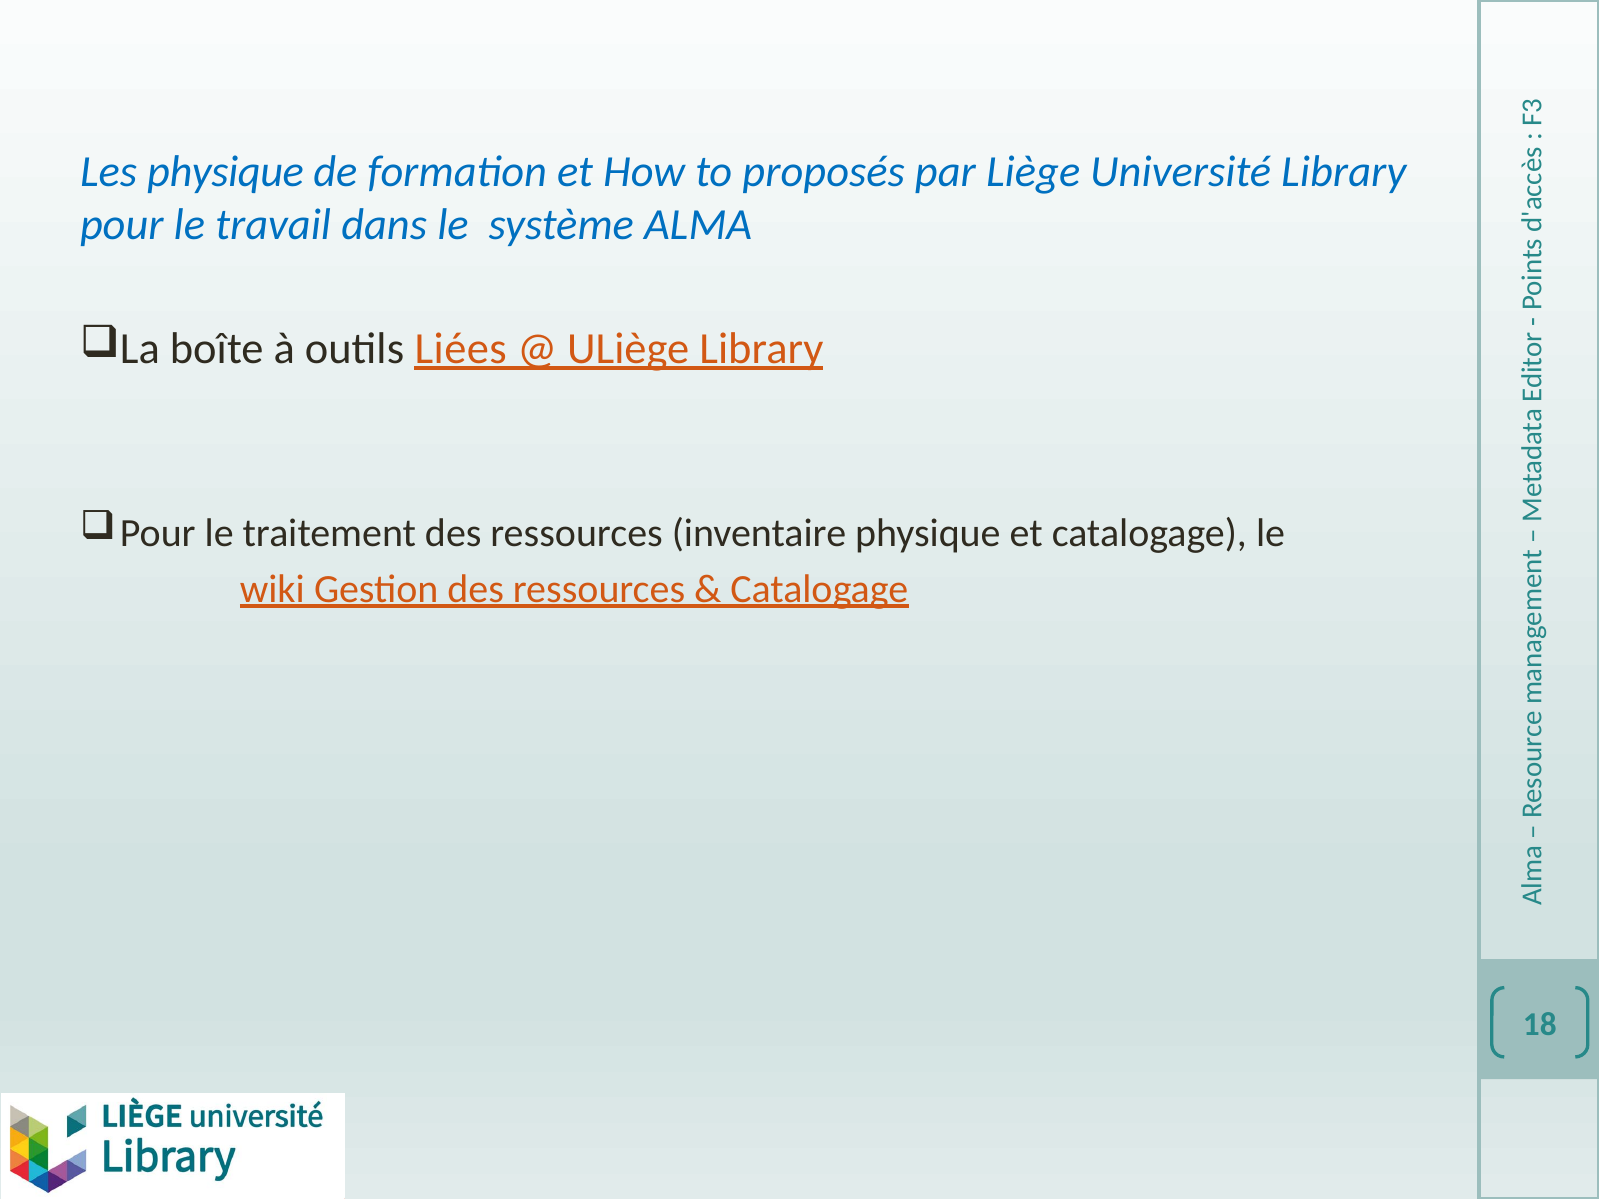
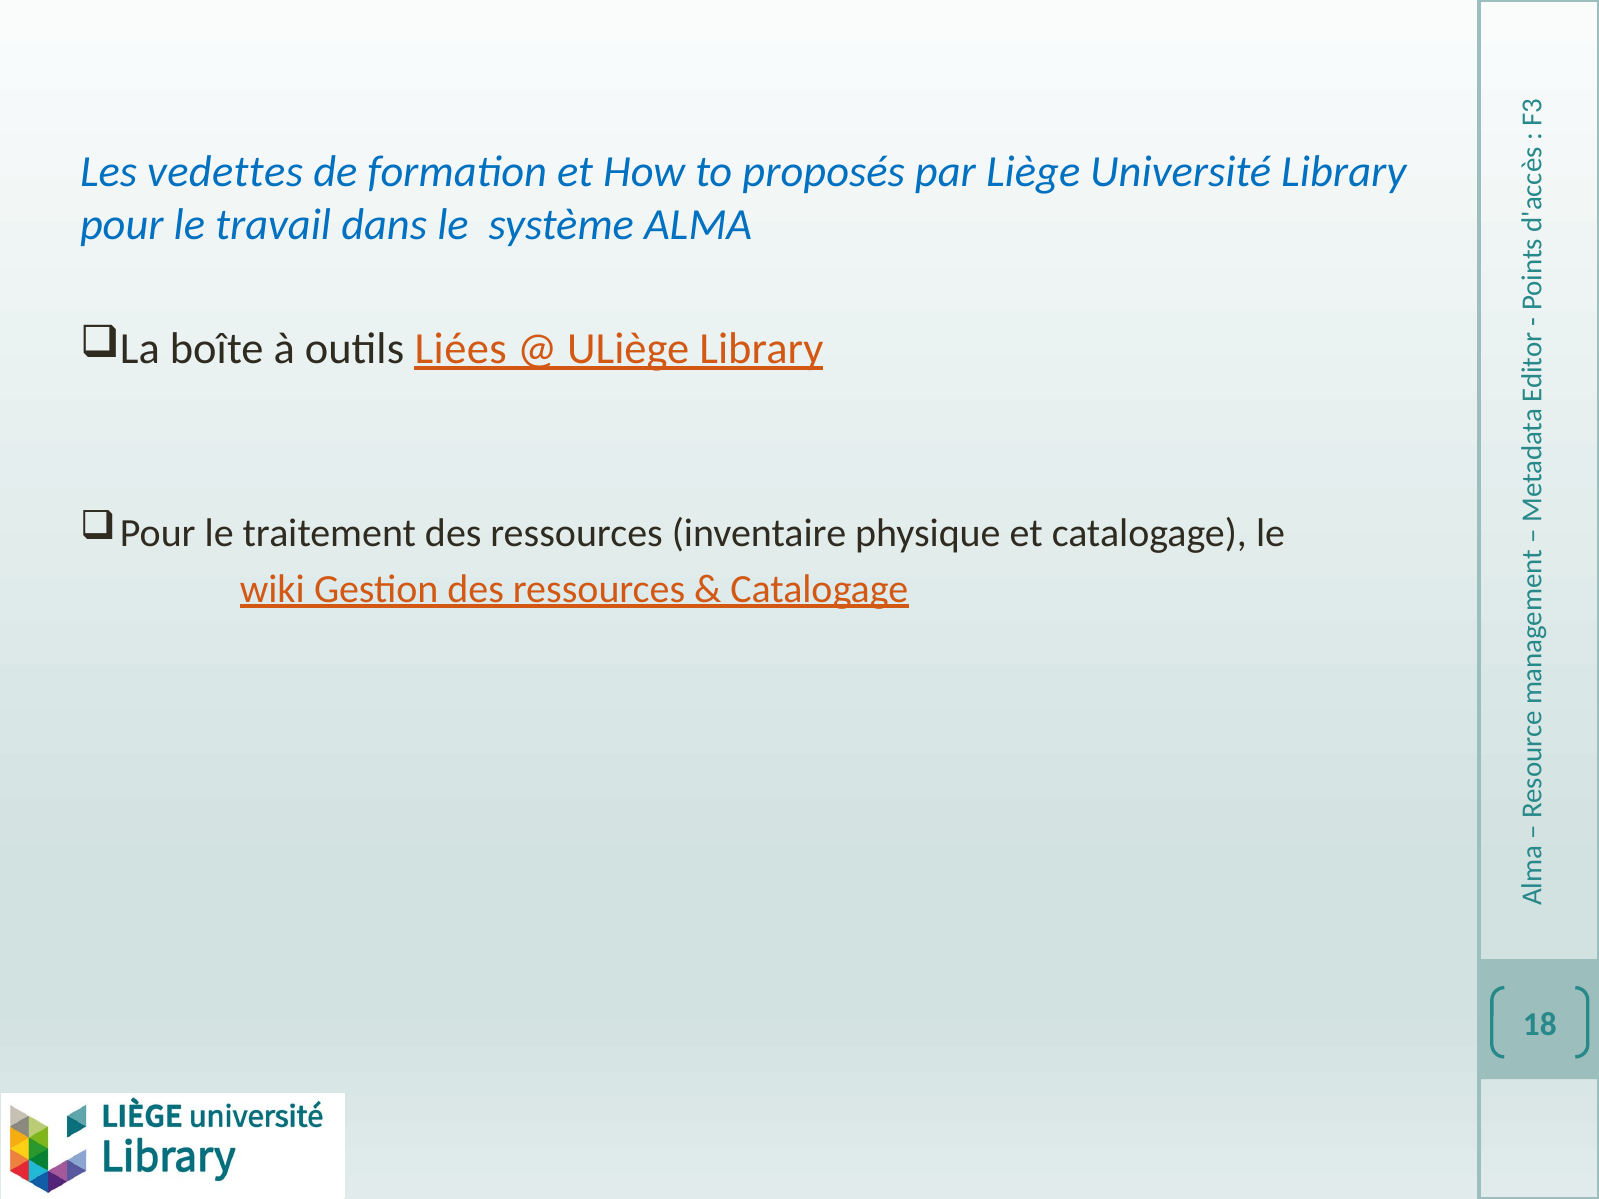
Les physique: physique -> vedettes (225, 171)
